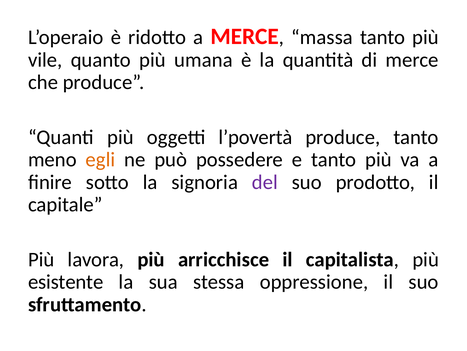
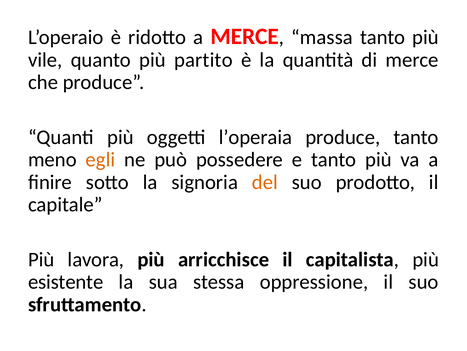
umana: umana -> partito (203, 60)
l’povertà: l’povertà -> l’operaia (255, 137)
del colour: purple -> orange (265, 182)
